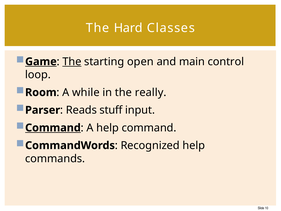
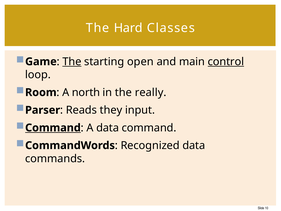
Game underline: present -> none (41, 62)
control underline: none -> present (226, 62)
while: while -> north (86, 92)
stuff: stuff -> they (111, 110)
A help: help -> data (108, 128)
Recognized help: help -> data (194, 145)
